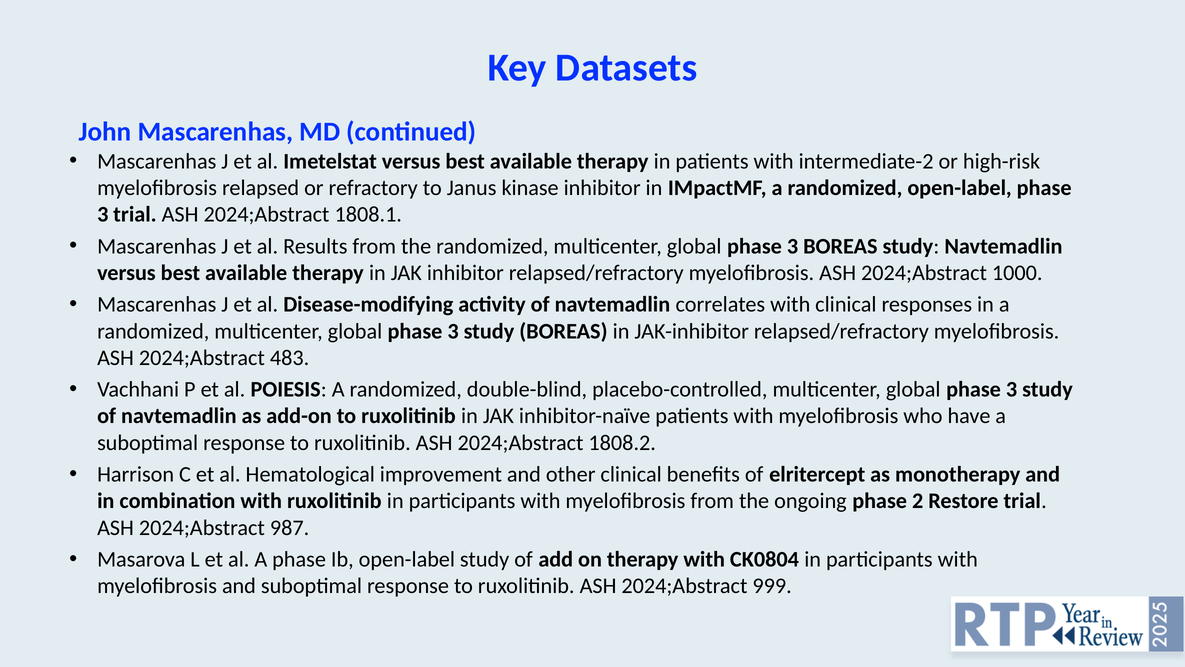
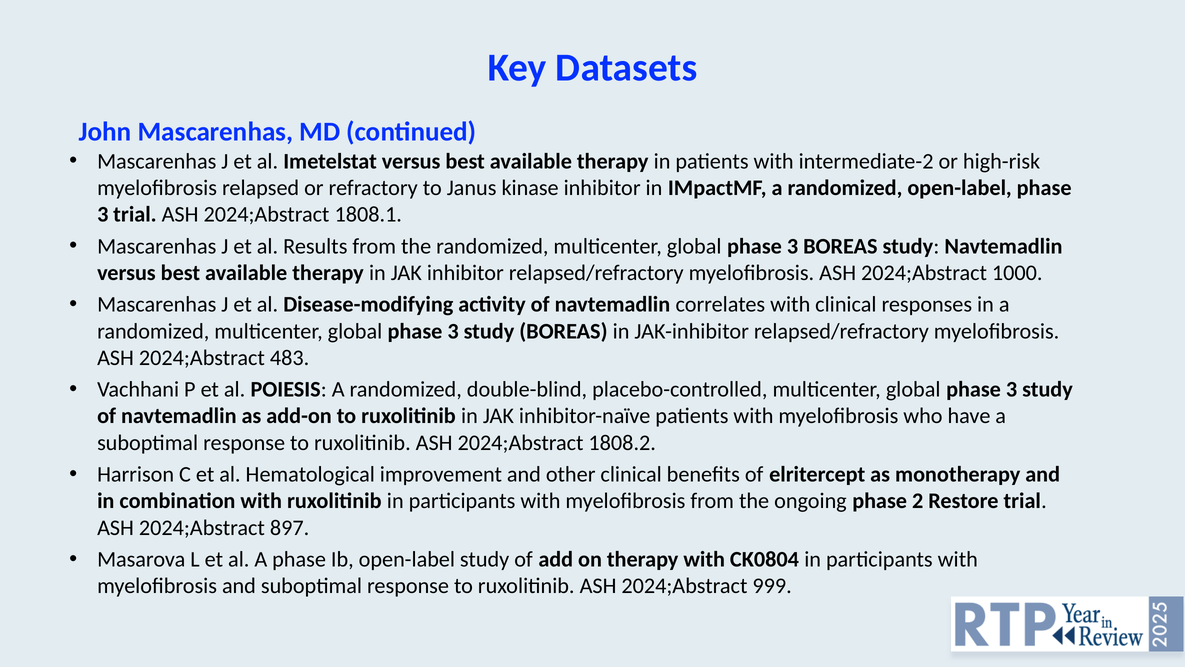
987: 987 -> 897 (290, 527)
